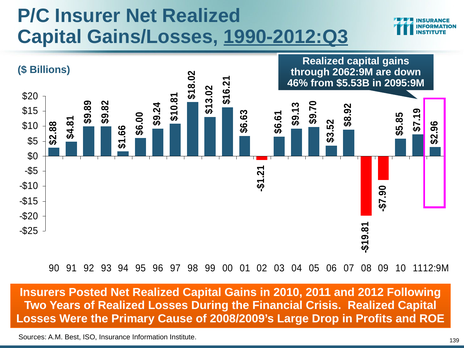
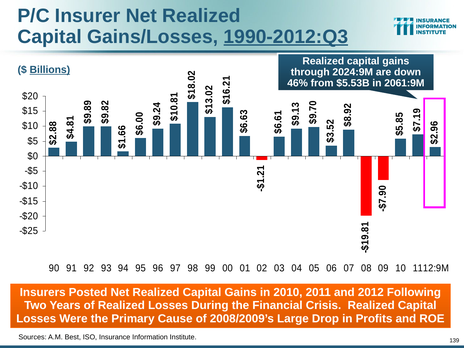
Billions underline: none -> present (50, 70)
2062:9M: 2062:9M -> 2024:9M (353, 72)
2095:9M: 2095:9M -> 2061:9M (404, 83)
